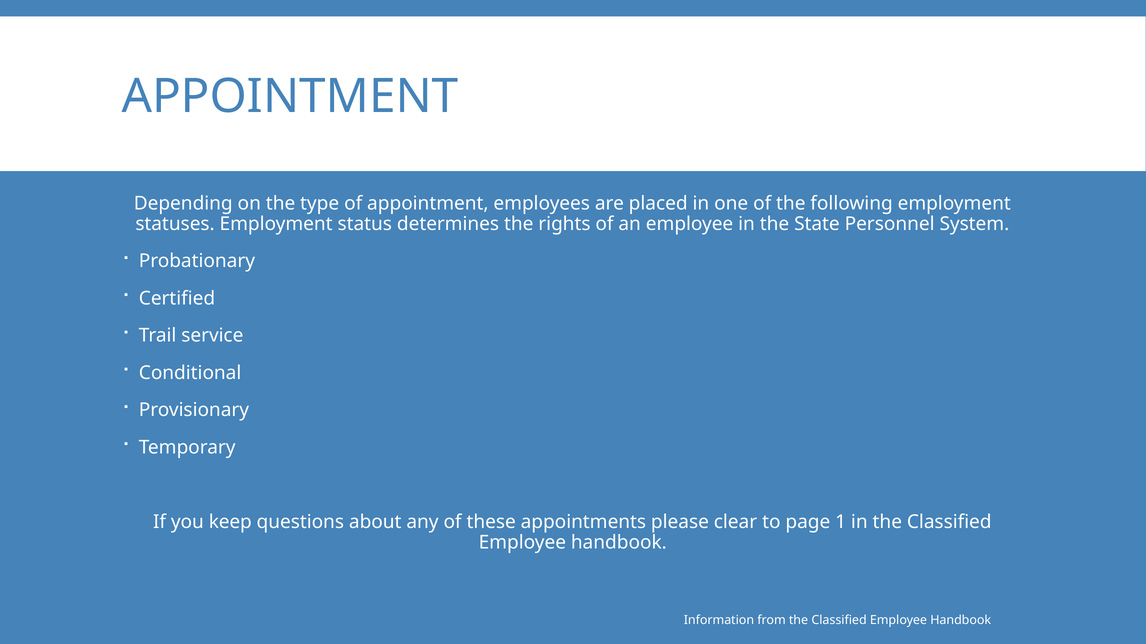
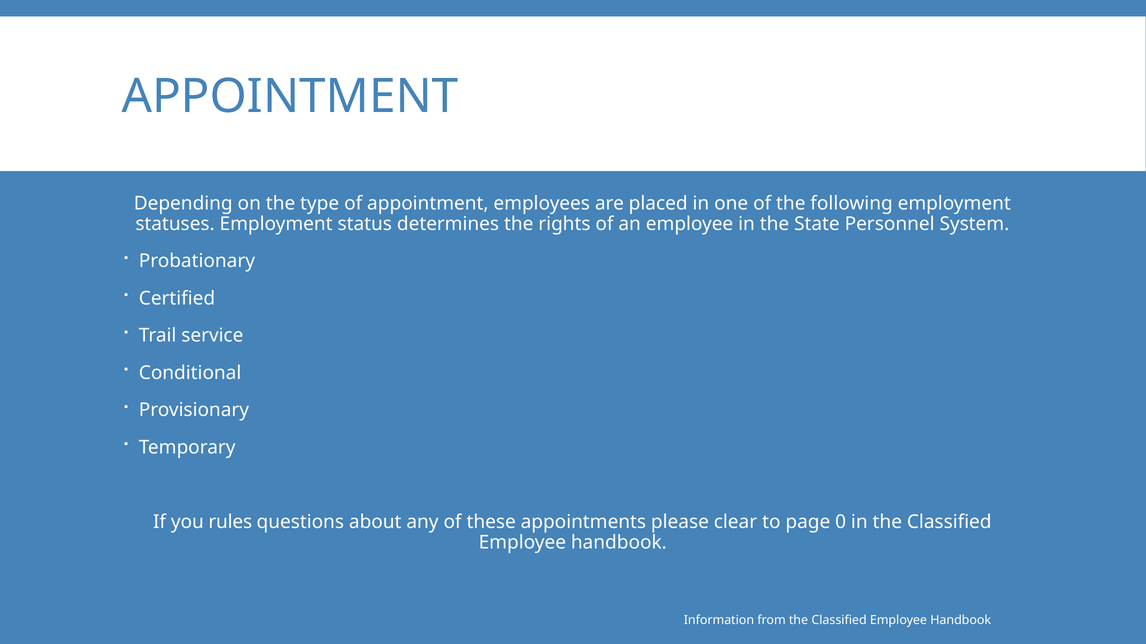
keep: keep -> rules (230, 522)
1: 1 -> 0 (841, 522)
